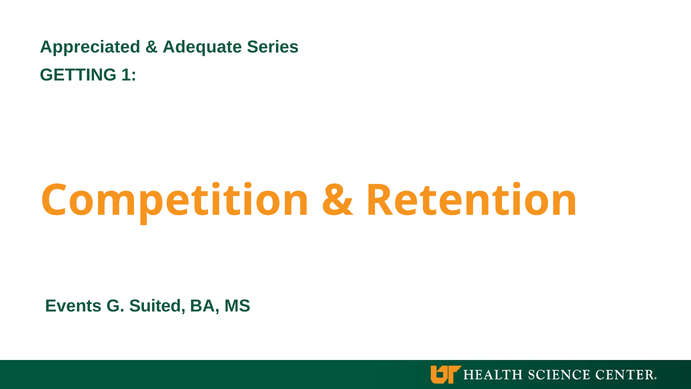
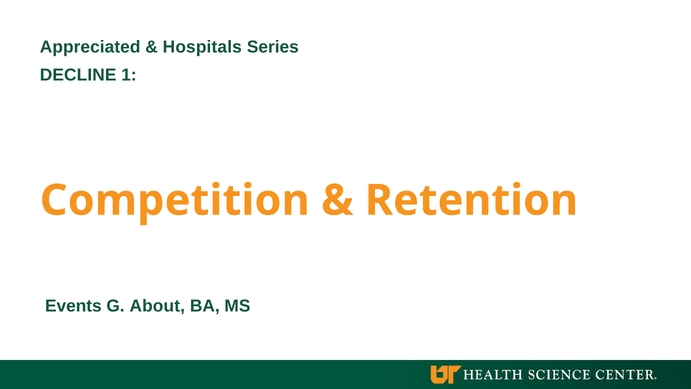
Adequate: Adequate -> Hospitals (202, 47)
GETTING: GETTING -> DECLINE (78, 75)
Suited: Suited -> About (157, 306)
